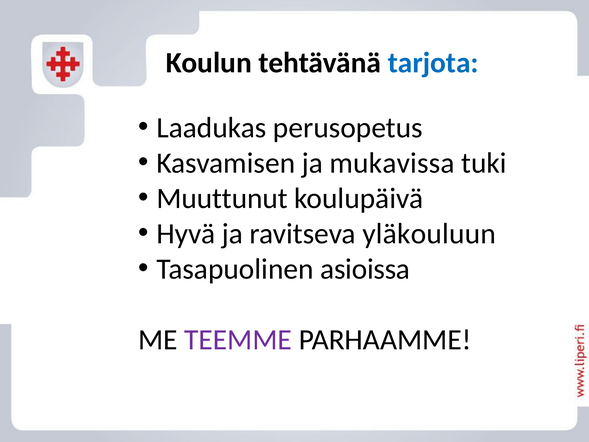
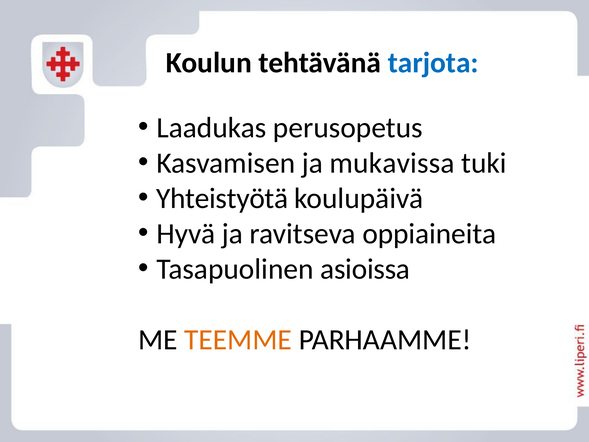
Muuttunut: Muuttunut -> Yhteistyötä (222, 198)
yläkouluun: yläkouluun -> oppiaineita (429, 234)
TEEMME colour: purple -> orange (238, 340)
